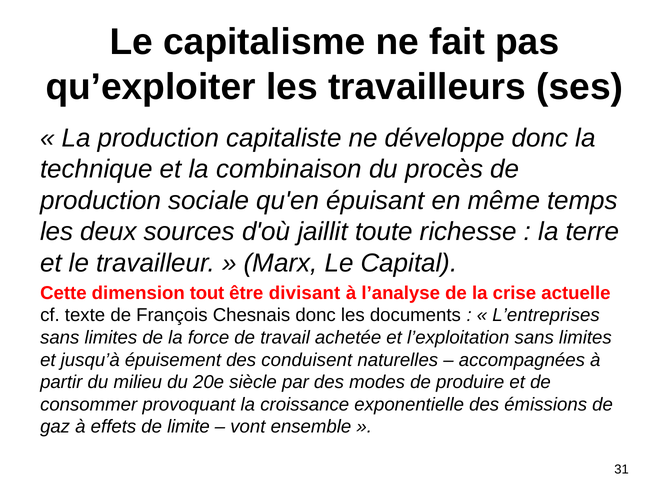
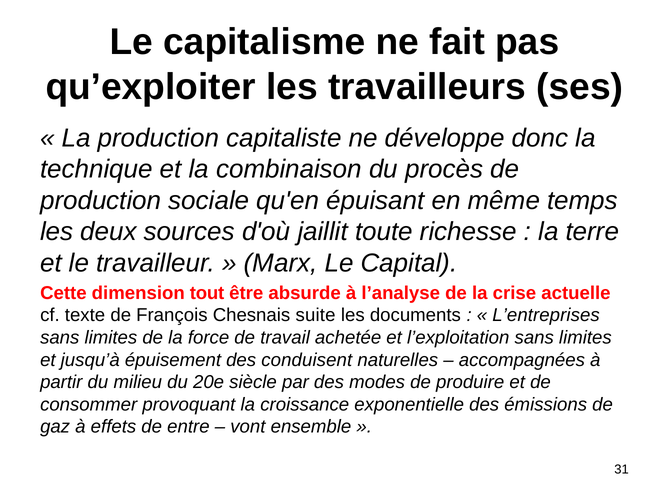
divisant: divisant -> absurde (305, 293)
Chesnais donc: donc -> suite (316, 315)
limite: limite -> entre (188, 427)
